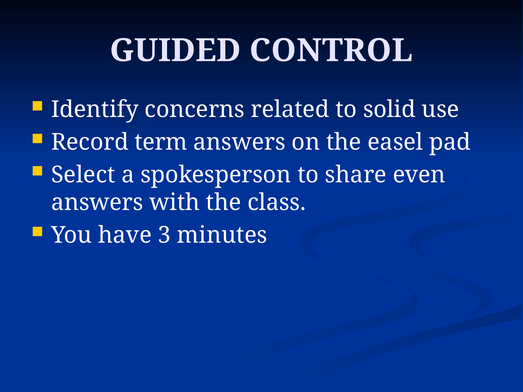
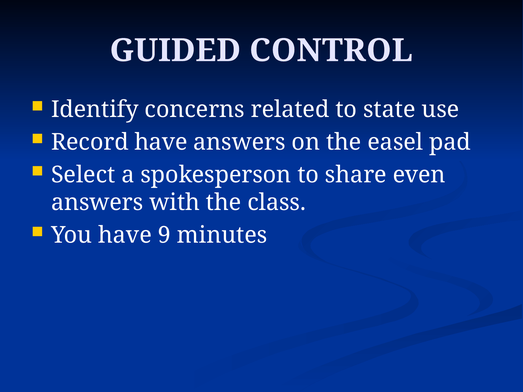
solid: solid -> state (389, 110)
Record term: term -> have (161, 142)
3: 3 -> 9 (164, 235)
